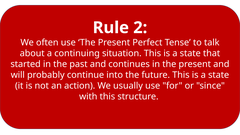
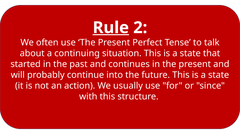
Rule underline: none -> present (111, 28)
